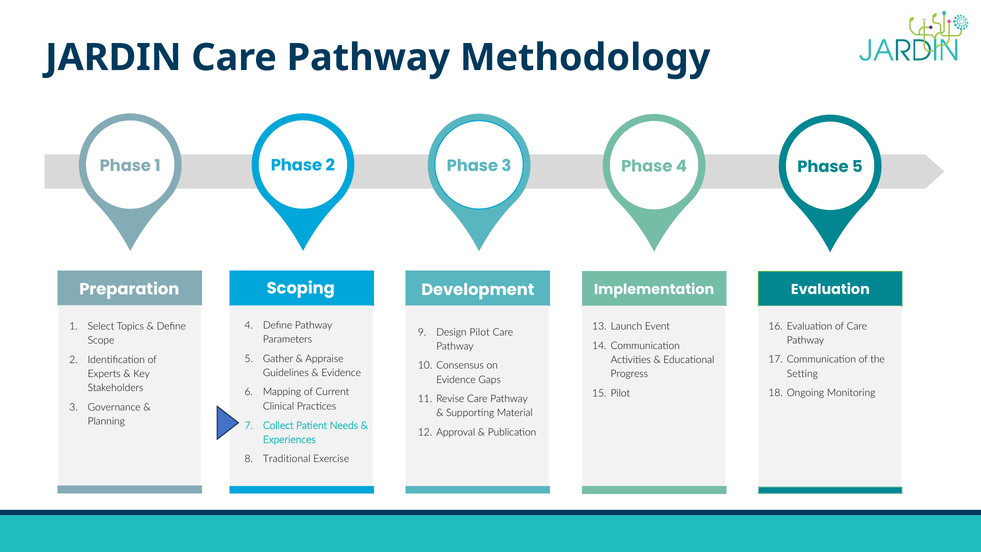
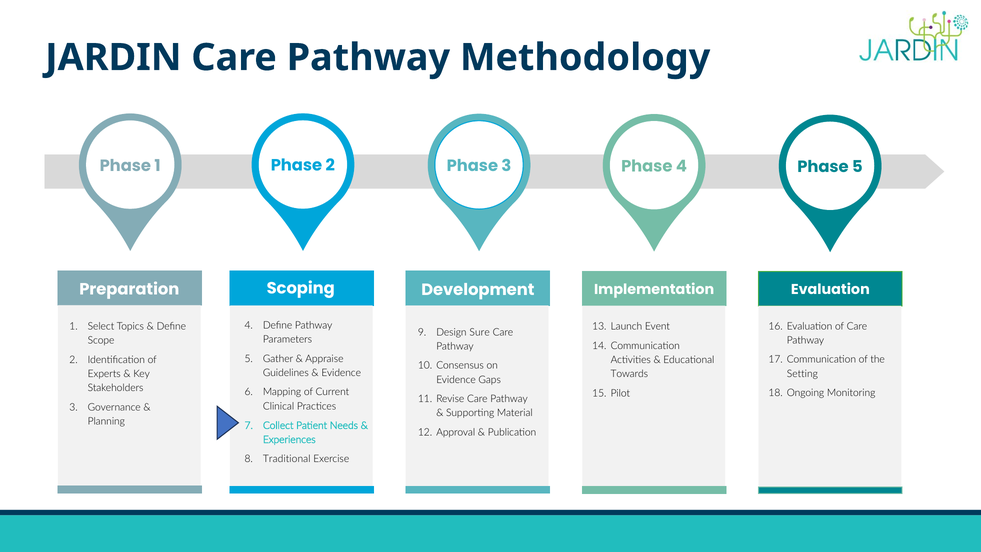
Design Pilot: Pilot -> Sure (480, 332)
Progress: Progress -> Towards (629, 374)
